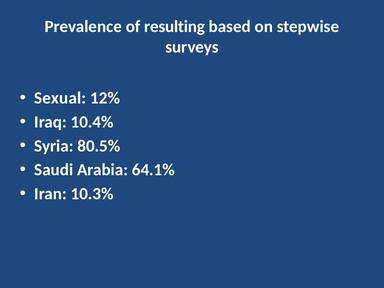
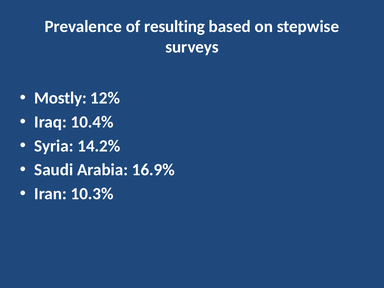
Sexual: Sexual -> Mostly (60, 98)
80.5%: 80.5% -> 14.2% (99, 146)
64.1%: 64.1% -> 16.9% (153, 170)
